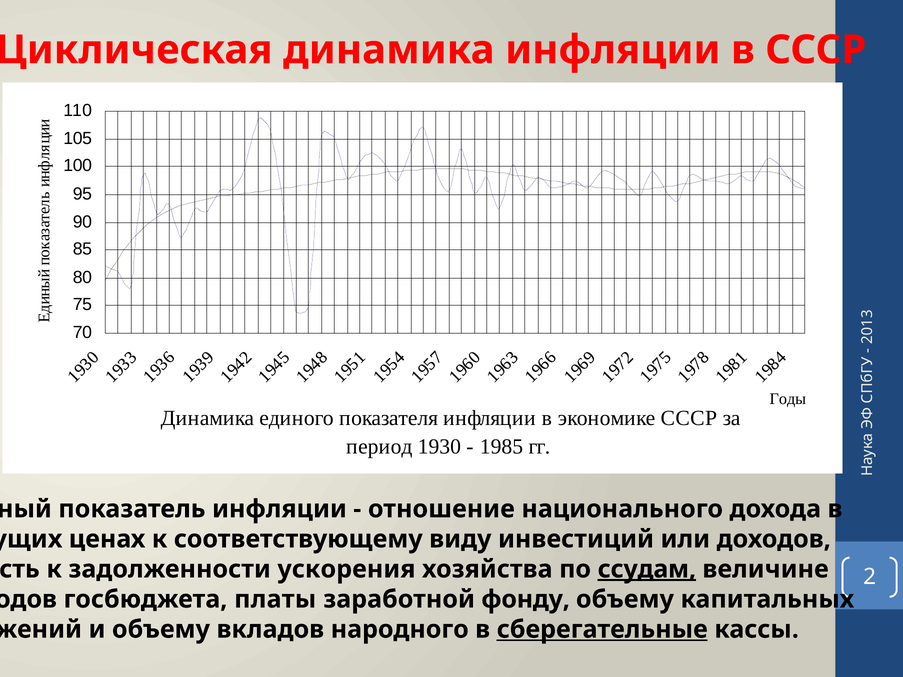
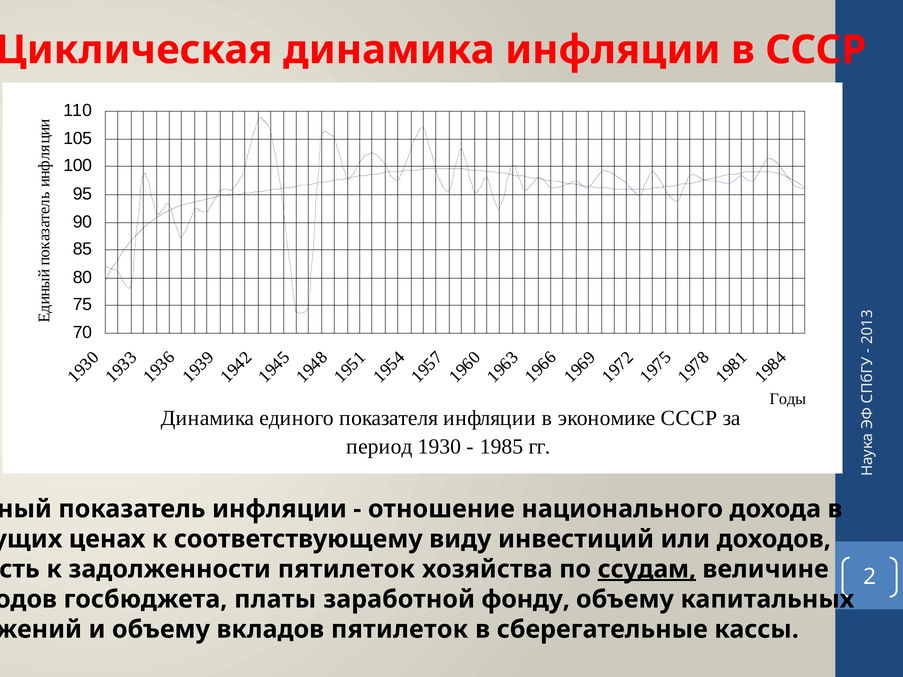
задолженности ускорения: ускорения -> пятилеток (346, 569)
вкладов народного: народного -> пятилеток (400, 630)
сберегательные underline: present -> none (602, 630)
